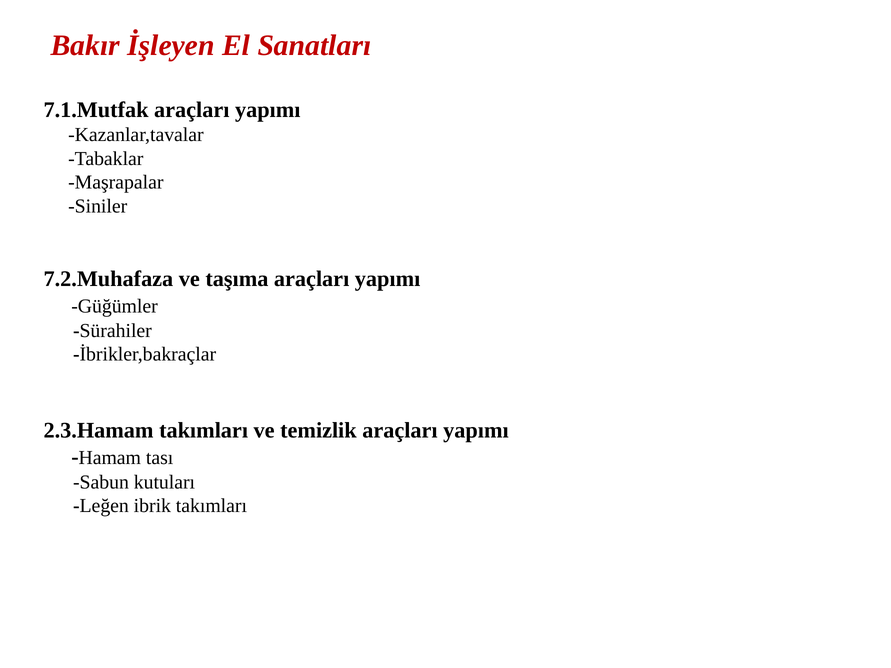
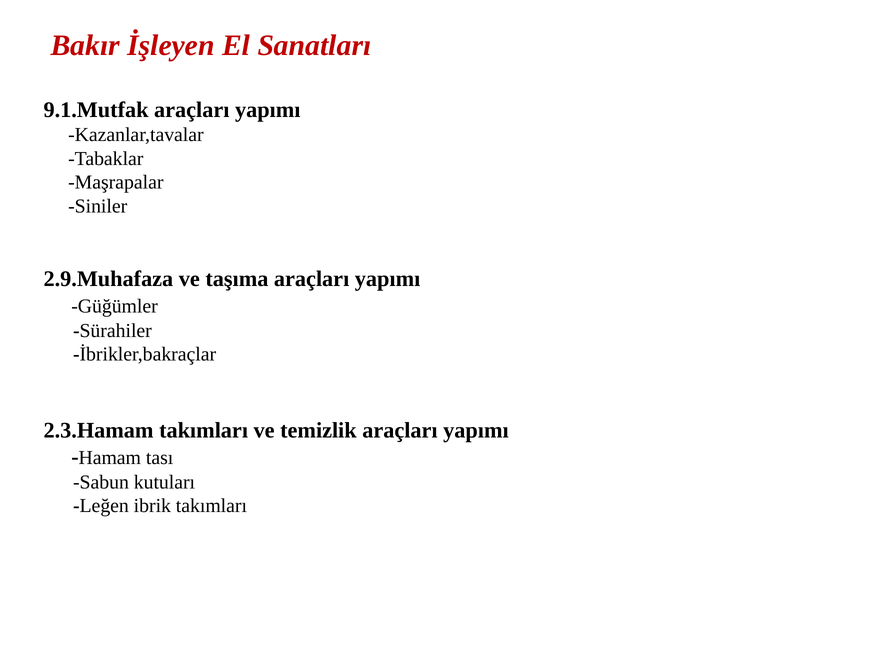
7.1.Mutfak: 7.1.Mutfak -> 9.1.Mutfak (96, 110)
7.2.Muhafaza: 7.2.Muhafaza -> 2.9.Muhafaza (108, 279)
